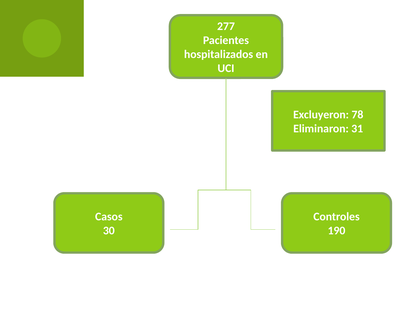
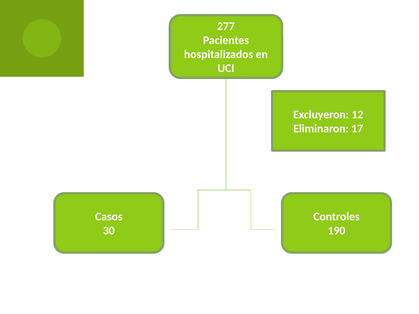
78: 78 -> 12 (357, 115)
31: 31 -> 17 (357, 129)
